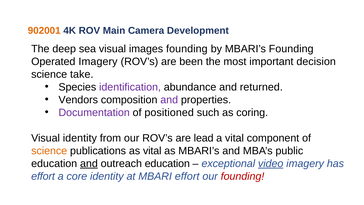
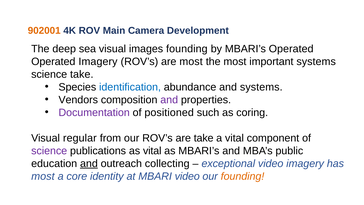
MBARI’s Founding: Founding -> Operated (291, 49)
are been: been -> most (191, 61)
important decision: decision -> systems (316, 61)
identification colour: purple -> blue (130, 87)
and returned: returned -> systems (261, 87)
Visual identity: identity -> regular (80, 138)
are lead: lead -> take (204, 138)
science colour: orange -> purple (49, 151)
outreach education: education -> collecting (167, 163)
video underline: present -> none (271, 163)
effort: effort -> most (43, 176)
MBARI effort: effort -> video (187, 176)
founding colour: red -> orange (243, 176)
